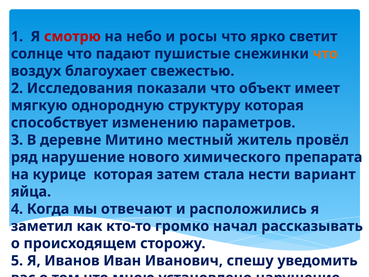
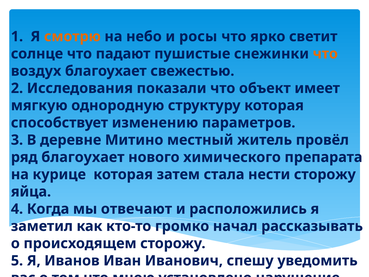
смотрю colour: red -> orange (72, 36)
ряд нарушение: нарушение -> благоухает (83, 157)
нести вариант: вариант -> сторожу (325, 174)
